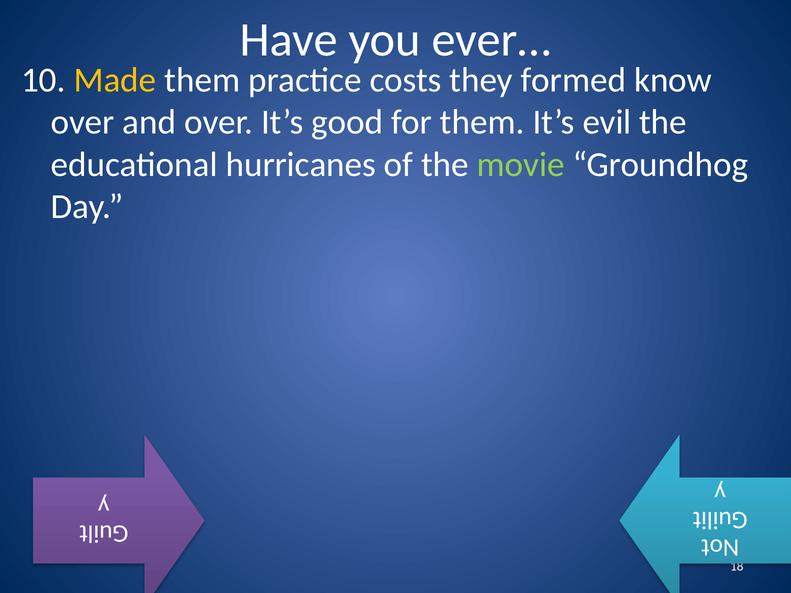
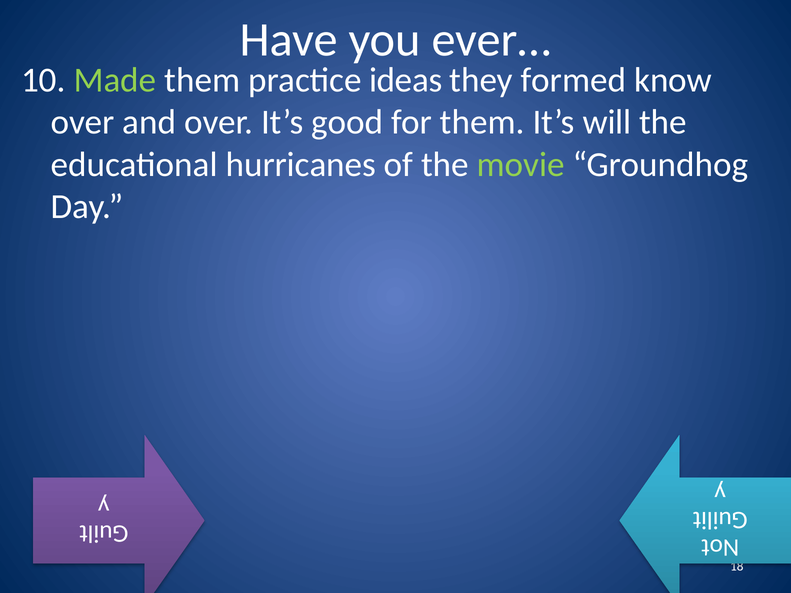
Made colour: yellow -> light green (115, 80)
costs: costs -> ideas (406, 80)
evil: evil -> will (607, 122)
